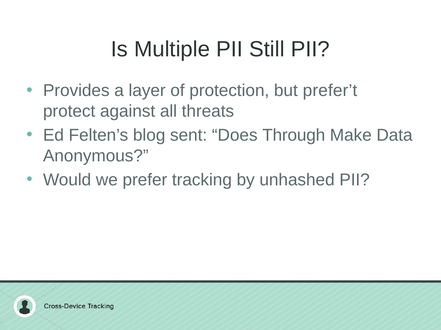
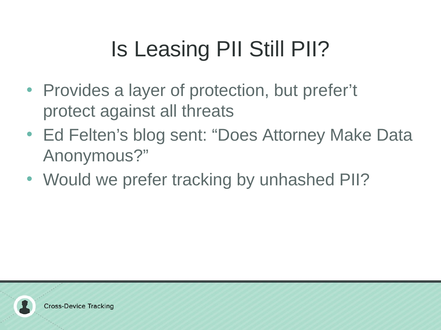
Multiple: Multiple -> Leasing (172, 49)
Through: Through -> Attorney (294, 135)
